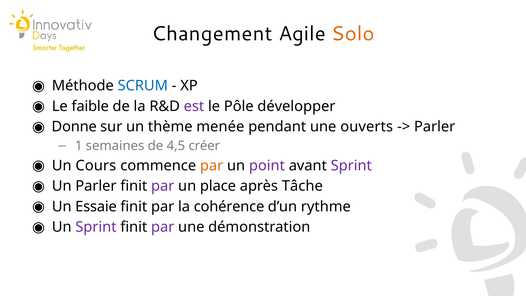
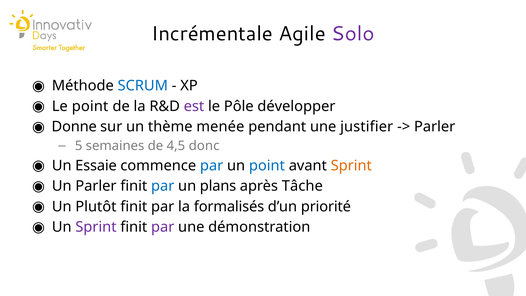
Changement: Changement -> Incrémentale (212, 34)
Solo colour: orange -> purple (353, 34)
Le faible: faible -> point (90, 106)
ouverts: ouverts -> justifier (367, 127)
1: 1 -> 5 (79, 146)
créer: créer -> donc (204, 146)
Cours: Cours -> Essaie (96, 166)
par colour: orange -> blue (212, 166)
point colour: purple -> blue (267, 166)
Sprint colour: purple -> orange (351, 166)
par colour: purple -> blue (163, 186)
place: place -> plans (218, 186)
Essaie: Essaie -> Plutôt (96, 207)
cohérence: cohérence -> formalisés (229, 207)
rythme: rythme -> priorité (326, 207)
